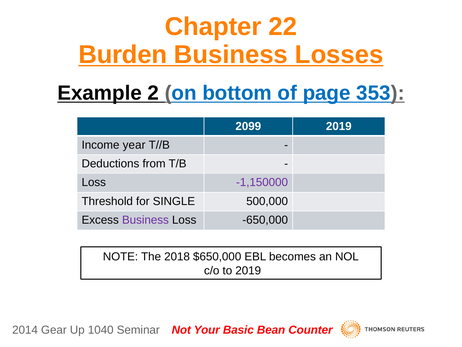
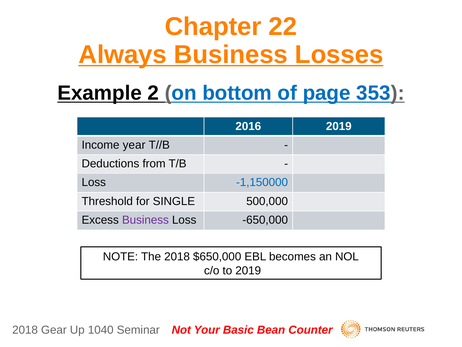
Burden: Burden -> Always (123, 54)
2099: 2099 -> 2016 (248, 126)
-1,150000 colour: purple -> blue (262, 182)
2014: 2014 -> 2018 (25, 330)
